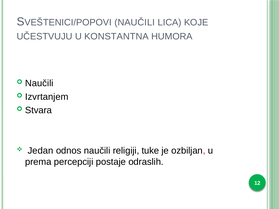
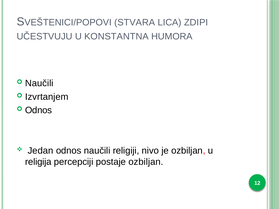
NAUČILI: NAUČILI -> STVARA (135, 23)
KOJE: KOJE -> ZDIPI (196, 23)
Stvara: Stvara -> Odnos (39, 110)
tuke: tuke -> nivo (150, 151)
prema: prema -> religija (38, 162)
postaje odraslih: odraslih -> ozbiljan (146, 162)
